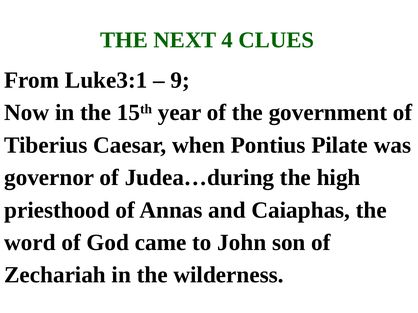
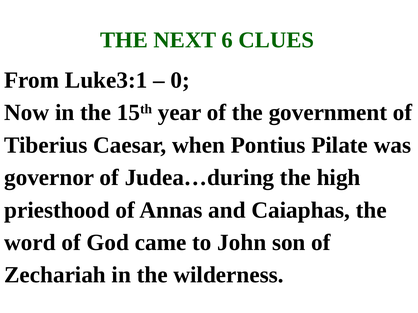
4: 4 -> 6 (227, 40)
9: 9 -> 0 (180, 80)
